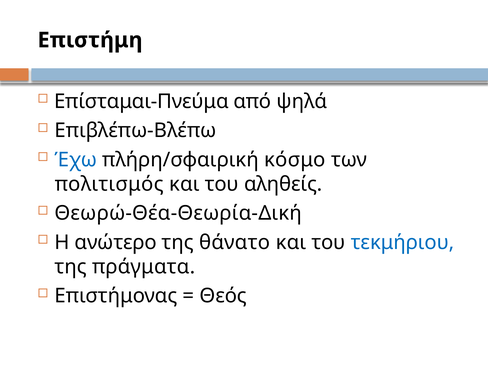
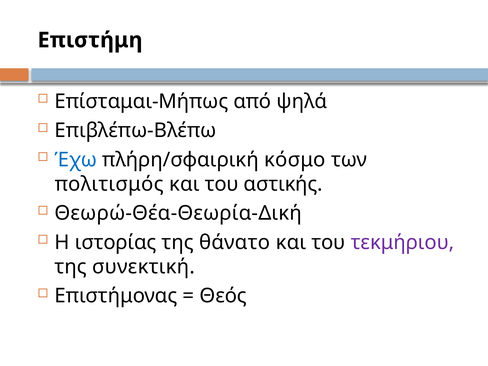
Επίσταμαι-Πνεύμα: Επίσταμαι-Πνεύμα -> Επίσταμαι-Μήπως (141, 101)
αληθείς: αληθείς -> αστικής (283, 184)
ανώτερο: ανώτερο -> ιστορίας (116, 242)
τεκμήριου colour: blue -> purple (403, 242)
πράγματα: πράγματα -> συνεκτική (144, 267)
